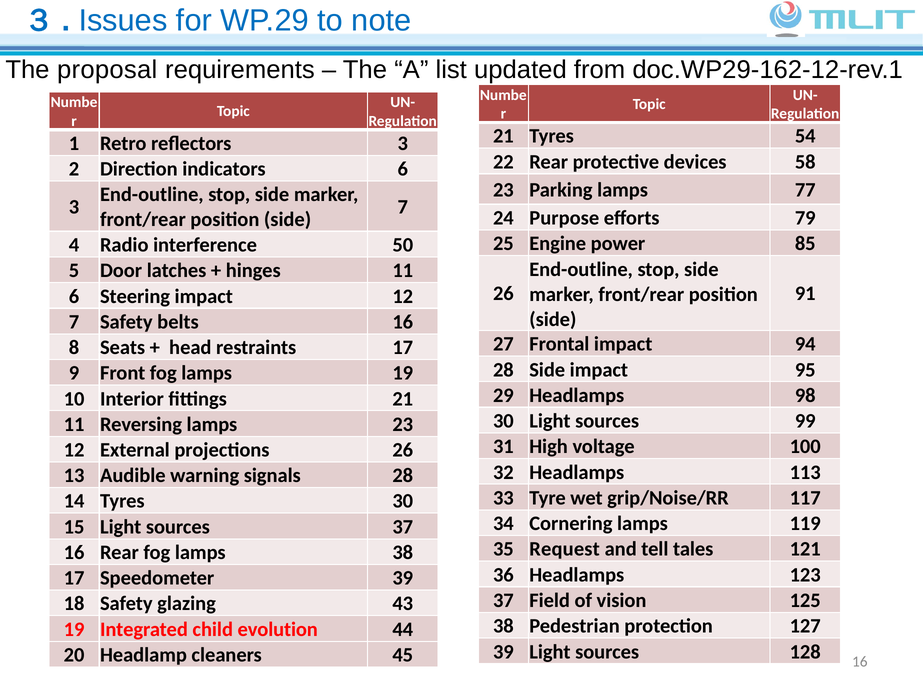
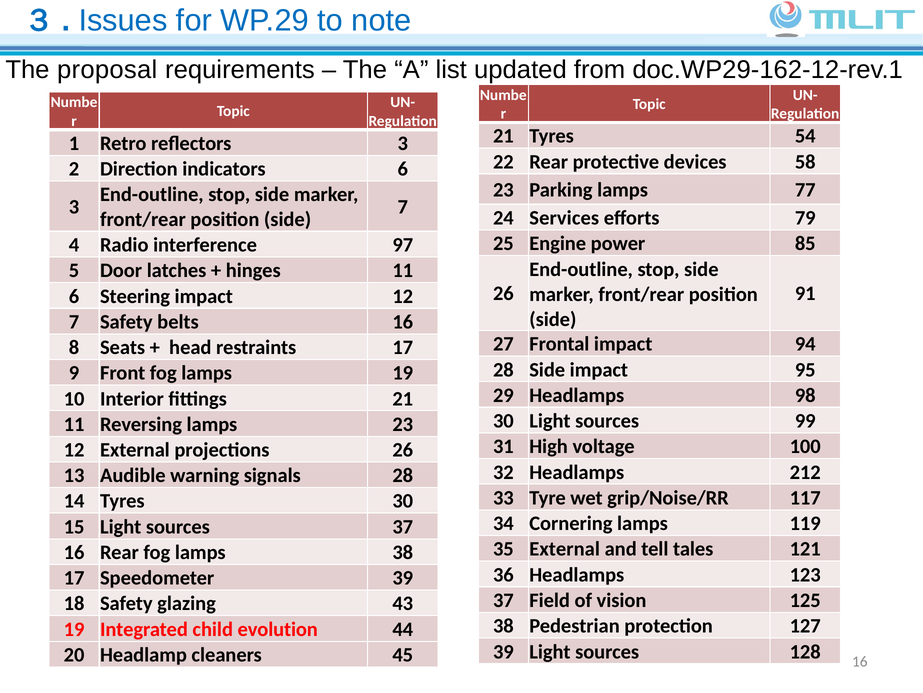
Purpose: Purpose -> Services (564, 218)
50: 50 -> 97 (403, 245)
113: 113 -> 212 (805, 472)
35 Request: Request -> External (565, 549)
